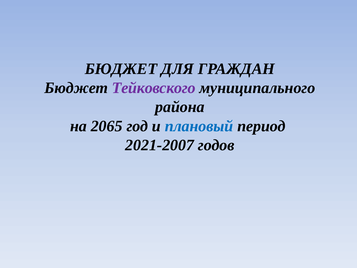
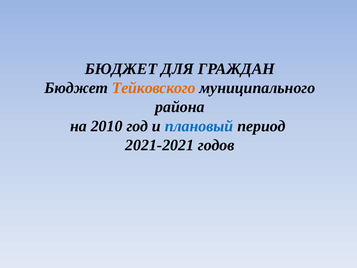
Тейковского colour: purple -> orange (154, 88)
2065: 2065 -> 2010 (107, 126)
2021-2007: 2021-2007 -> 2021-2021 (160, 145)
